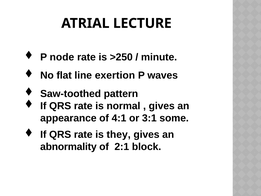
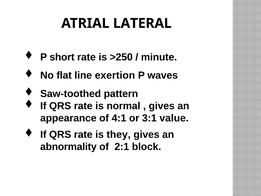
LECTURE: LECTURE -> LATERAL (142, 23)
node: node -> short (62, 57)
some: some -> value (174, 118)
